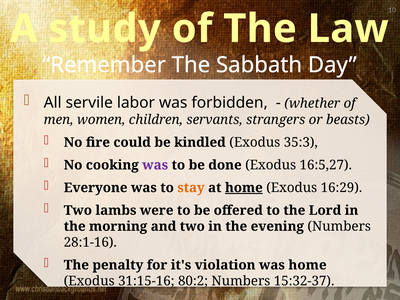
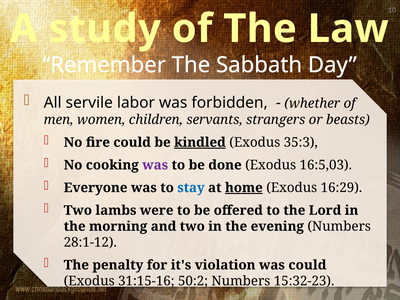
kindled underline: none -> present (200, 142)
16:5,27: 16:5,27 -> 16:5,03 (326, 165)
stay colour: orange -> blue (191, 188)
28:1-16: 28:1-16 -> 28:1-12 (90, 242)
was home: home -> could (307, 265)
80:2: 80:2 -> 50:2 (193, 281)
15:32-37: 15:32-37 -> 15:32-23 (304, 281)
